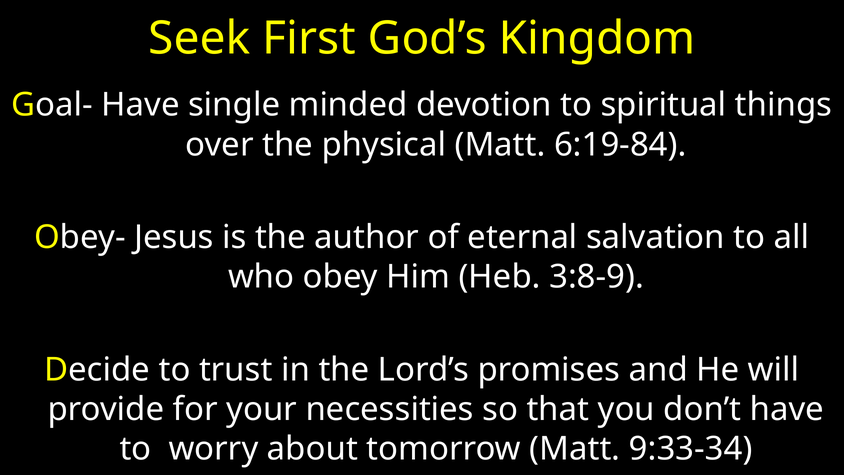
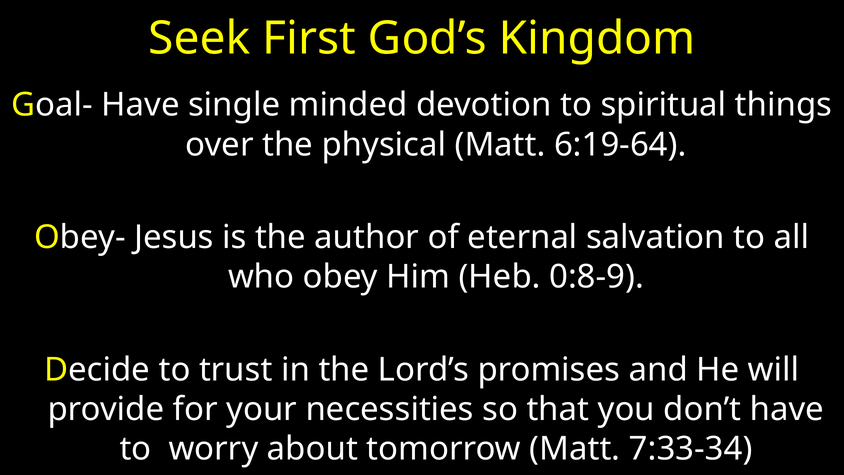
6:19-84: 6:19-84 -> 6:19-64 (620, 145)
3:8-9: 3:8-9 -> 0:8-9 (597, 277)
9:33-34: 9:33-34 -> 7:33-34 (691, 449)
